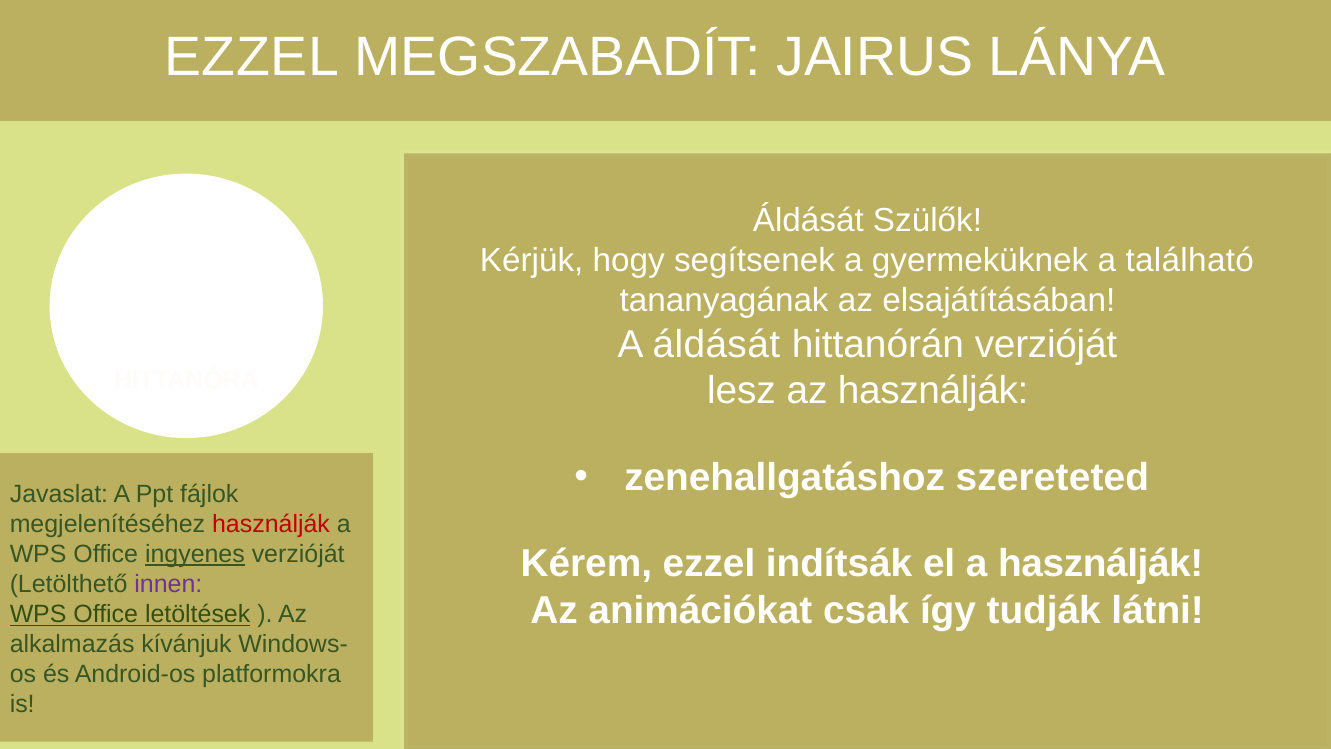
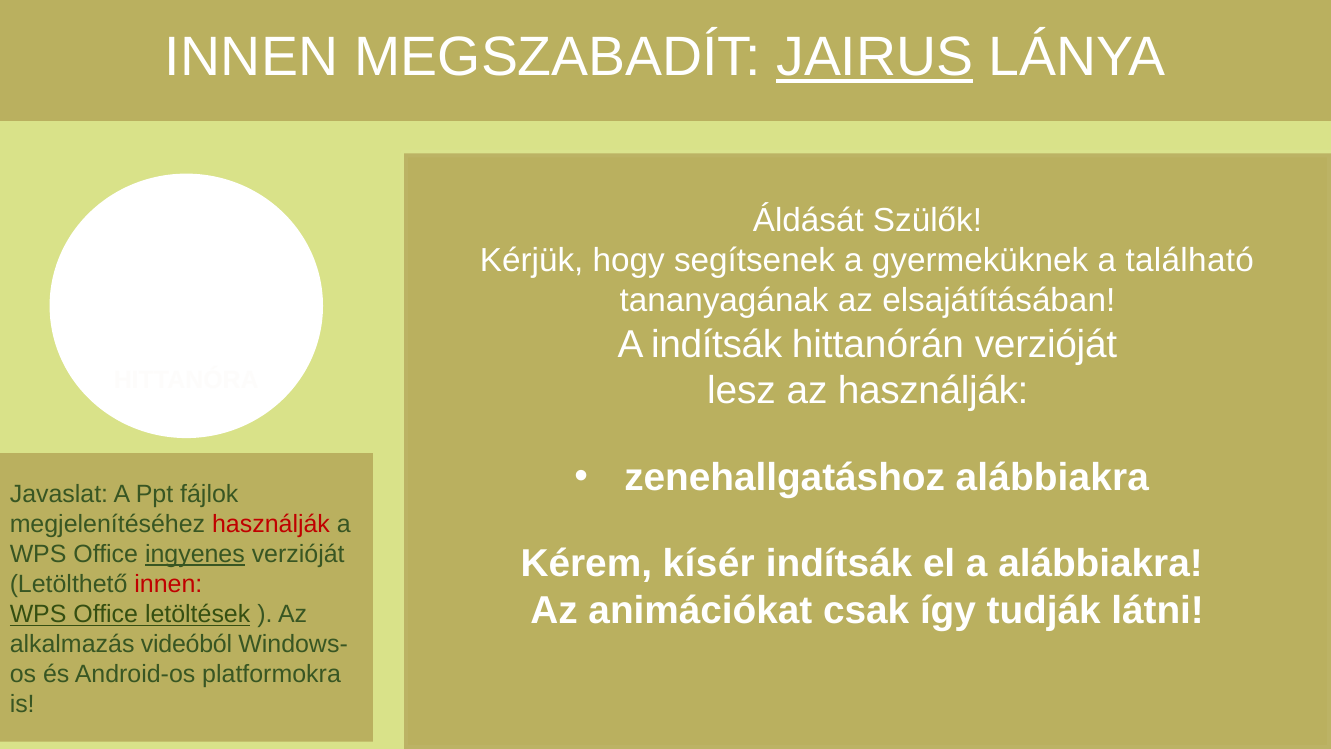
EZZEL: EZZEL -> INNEN (252, 57)
JAIRUS underline: none -> present (875, 57)
A áldását: áldását -> indítsák (717, 344)
zenehallgatáshoz szereteted: szereteted -> alábbiakra (1052, 477)
Kérem ezzel: ezzel -> kísér (709, 564)
a használják: használják -> alábbiakra (1101, 564)
innen colour: purple -> red (168, 584)
kívánjuk: kívánjuk -> videóból (186, 644)
